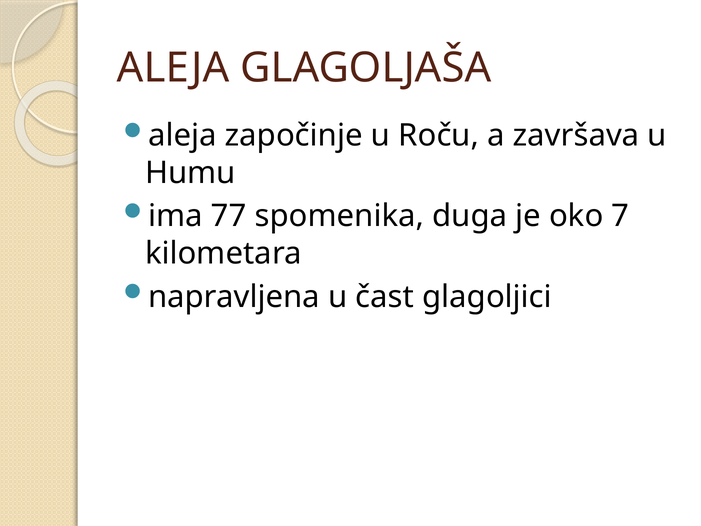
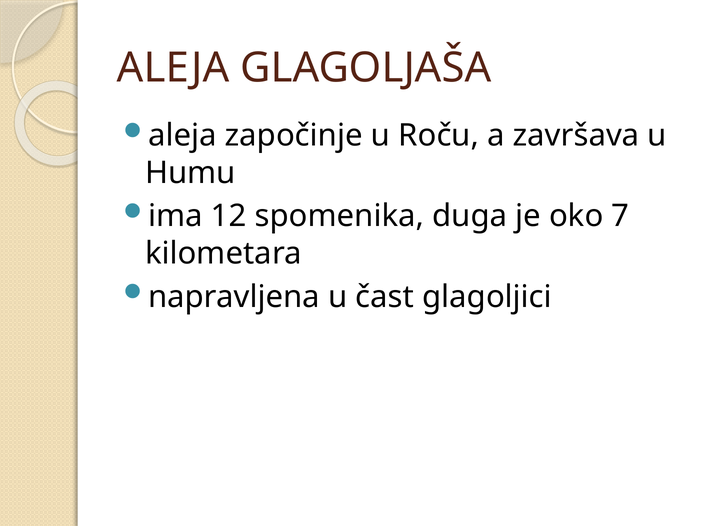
77: 77 -> 12 (229, 216)
